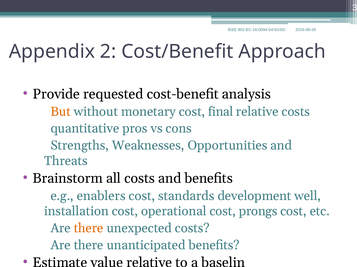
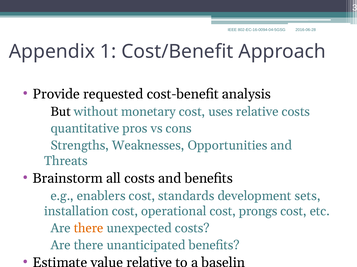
2: 2 -> 1 (108, 52)
But colour: orange -> black (61, 112)
final: final -> uses (221, 112)
well: well -> sets (308, 196)
